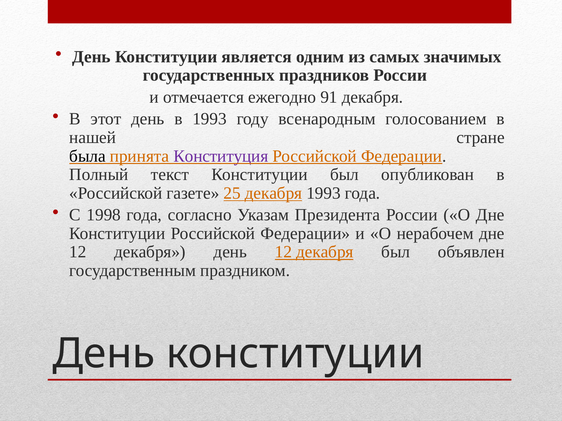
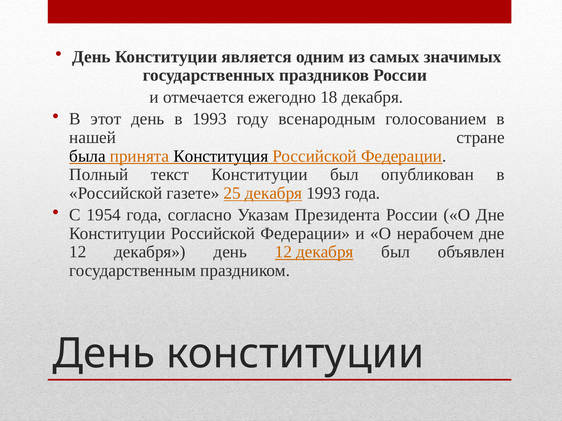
91: 91 -> 18 (329, 97)
Конституция colour: purple -> black (221, 156)
1998: 1998 -> 1954 (104, 215)
